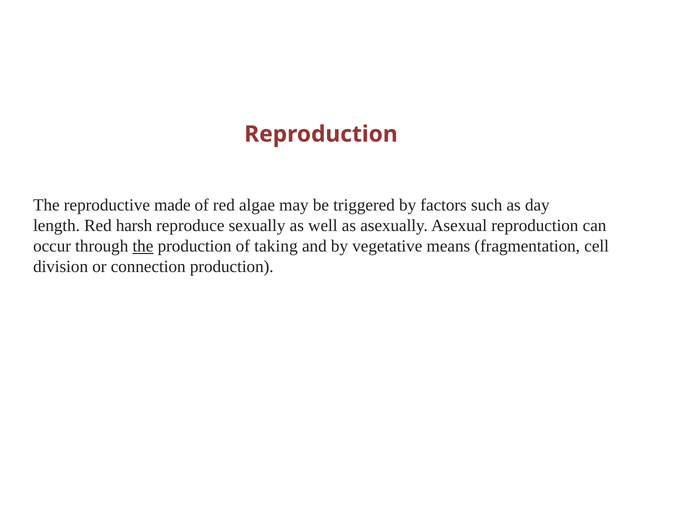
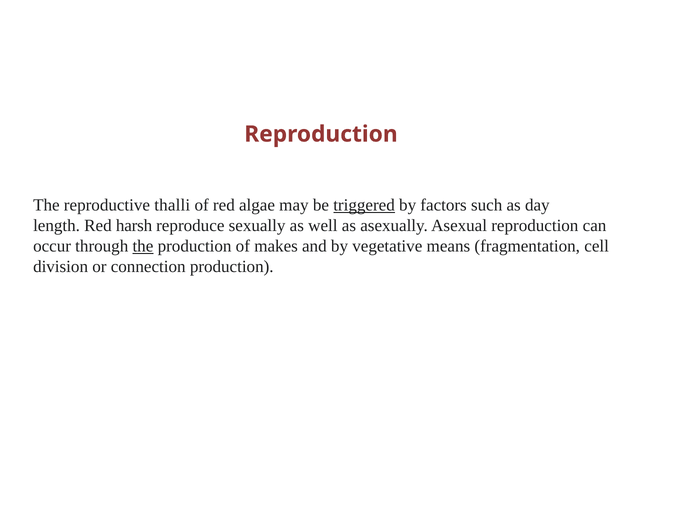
made: made -> thalli (172, 205)
triggered underline: none -> present (364, 205)
taking: taking -> makes (276, 246)
